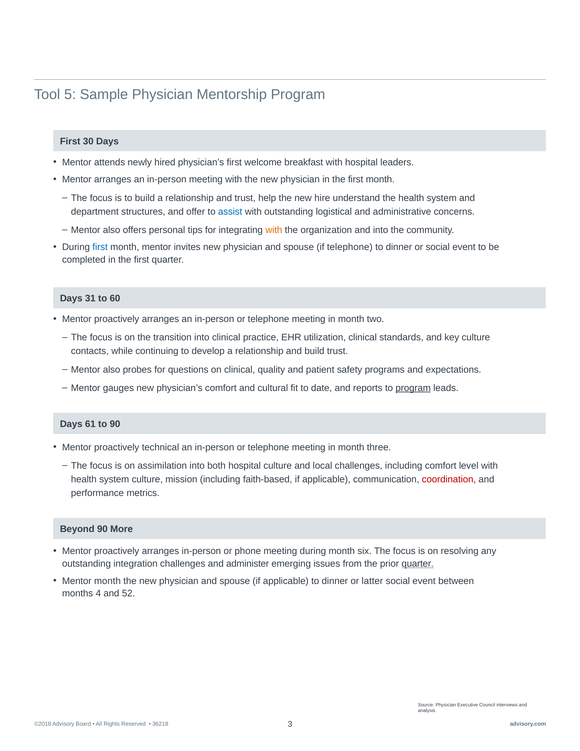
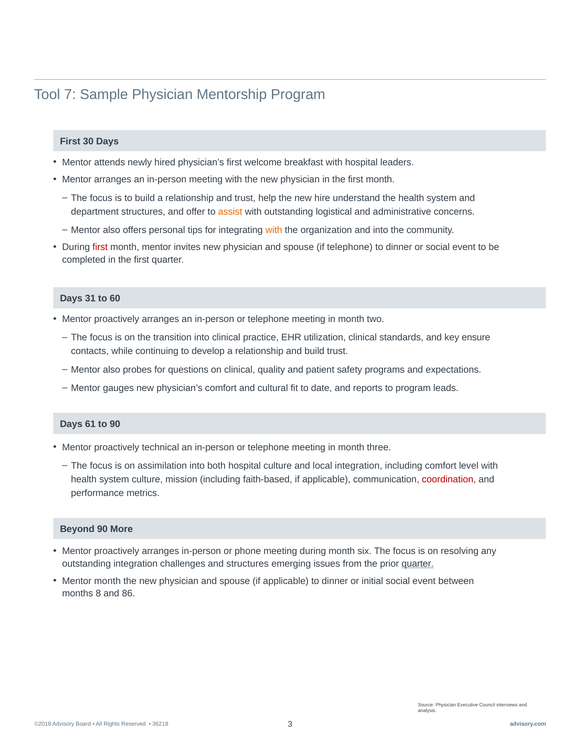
5: 5 -> 7 (70, 94)
assist colour: blue -> orange (230, 211)
first colour: blue -> red (100, 247)
key culture: culture -> ensure (476, 337)
program underline: present -> none (413, 388)
local challenges: challenges -> integration (359, 465)
and administer: administer -> structures (248, 563)
latter: latter -> initial (372, 581)
4: 4 -> 8 (98, 593)
52: 52 -> 86 (129, 593)
